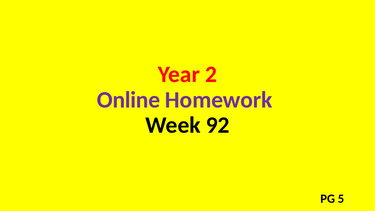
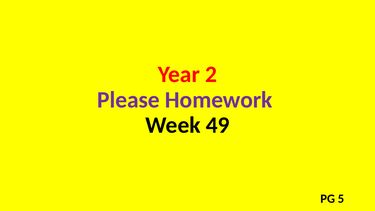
Online: Online -> Please (128, 100)
92: 92 -> 49 (218, 125)
